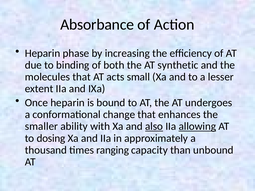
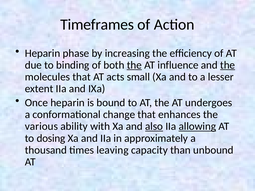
Absorbance: Absorbance -> Timeframes (97, 25)
the underline: none -> present (134, 65)
synthetic: synthetic -> influence (178, 65)
the underline: none -> present (228, 65)
smaller: smaller -> various (41, 126)
ranging: ranging -> leaving (113, 150)
